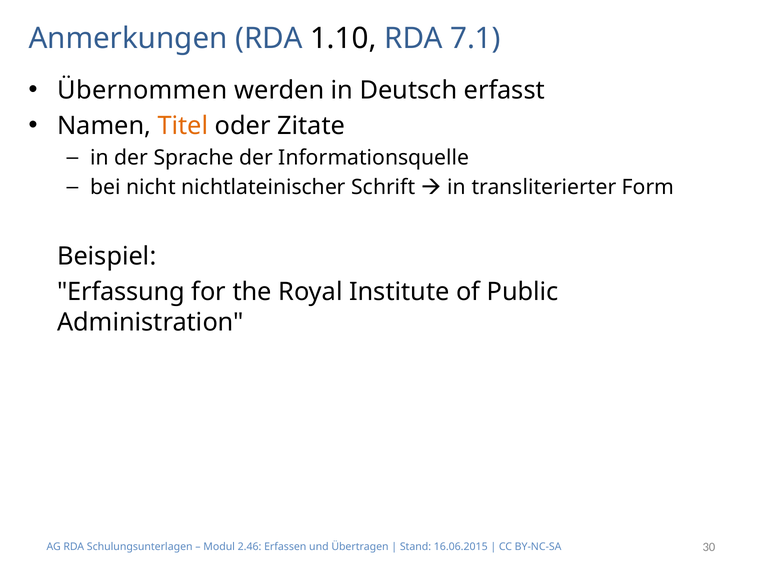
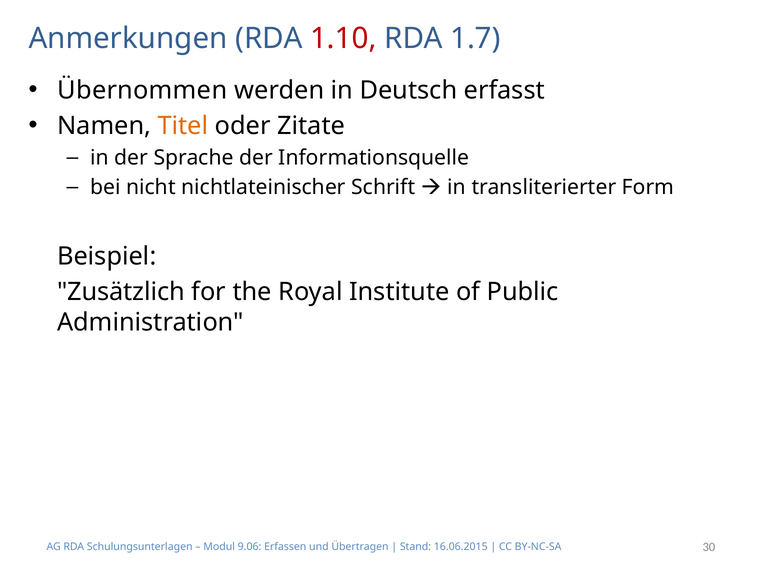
1.10 colour: black -> red (343, 38)
7.1: 7.1 -> 1.7 (475, 38)
Erfassung: Erfassung -> Zusätzlich (121, 292)
2.46: 2.46 -> 9.06 (250, 547)
